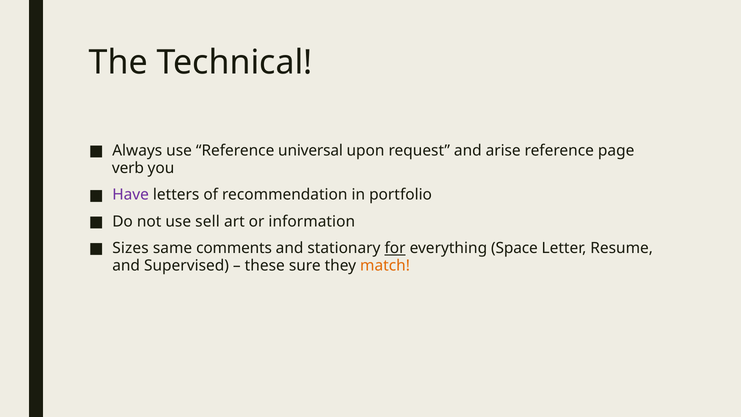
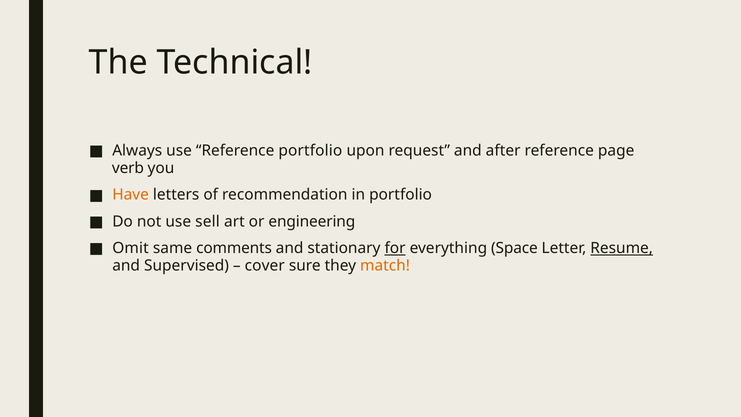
Reference universal: universal -> portfolio (310, 151)
arise: arise -> after (503, 151)
Have colour: purple -> orange (131, 195)
information: information -> engineering (312, 221)
Sizes: Sizes -> Omit (131, 248)
Resume underline: none -> present (622, 248)
these: these -> cover (265, 265)
